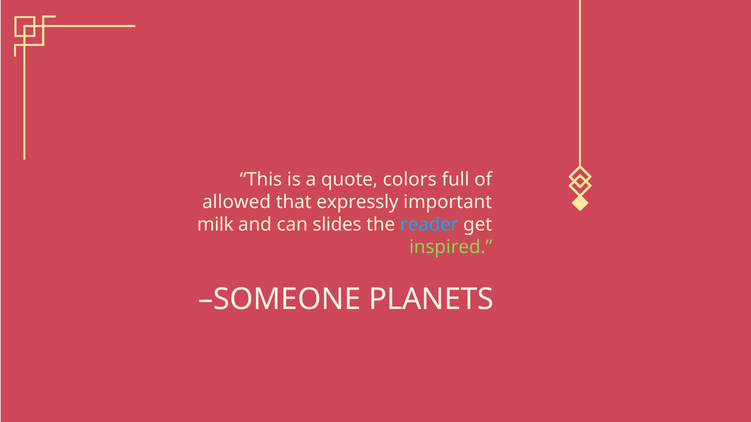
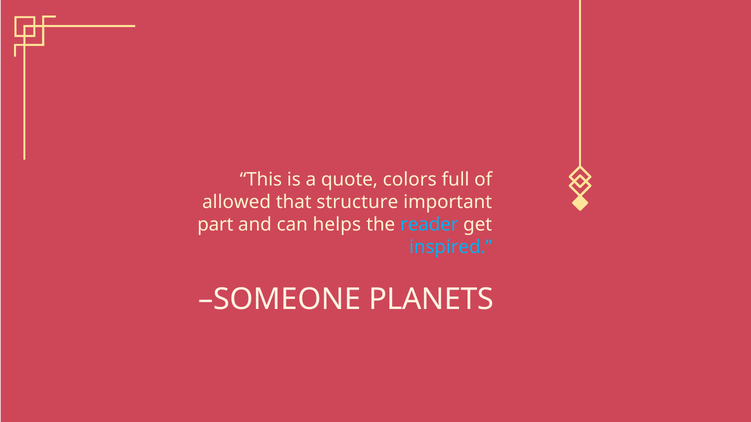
expressly: expressly -> structure (357, 202)
milk: milk -> part (215, 225)
slides: slides -> helps (337, 225)
inspired colour: light green -> light blue (451, 247)
